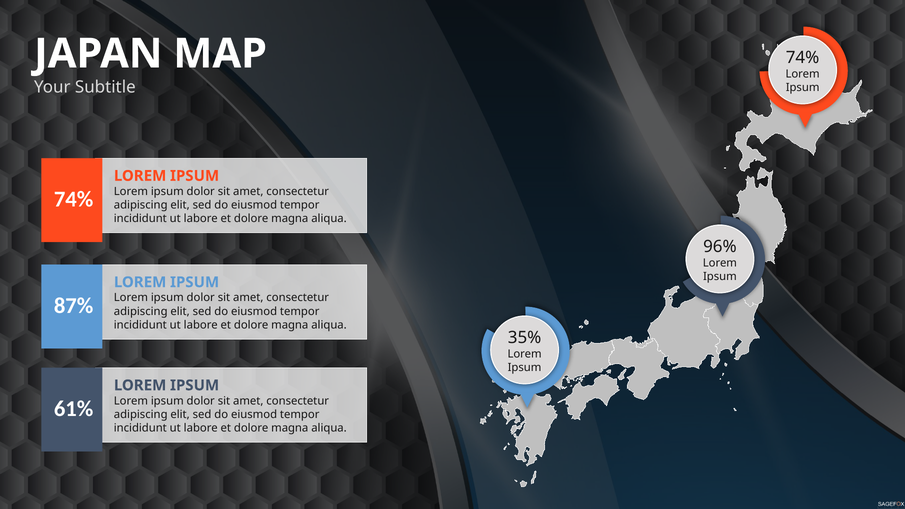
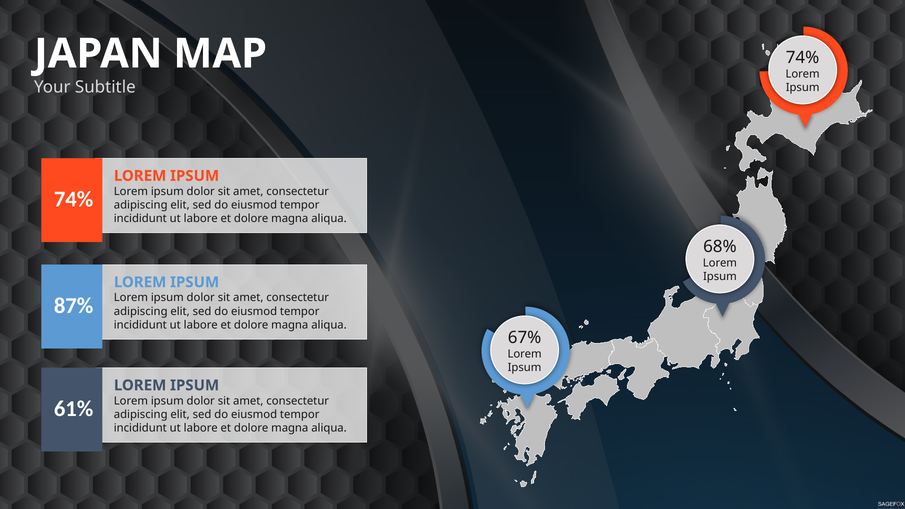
96%: 96% -> 68% (720, 247)
35%: 35% -> 67% (525, 338)
